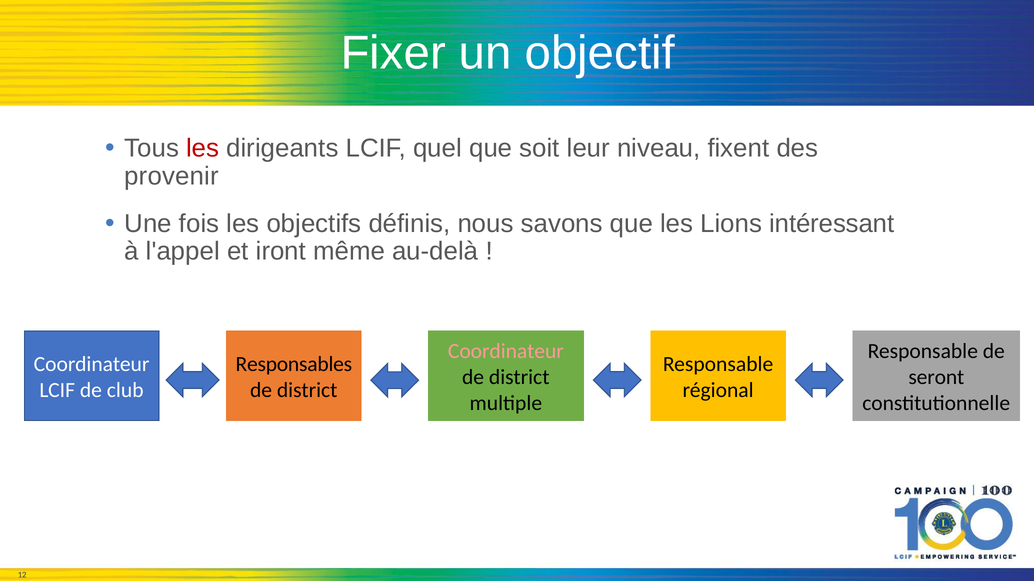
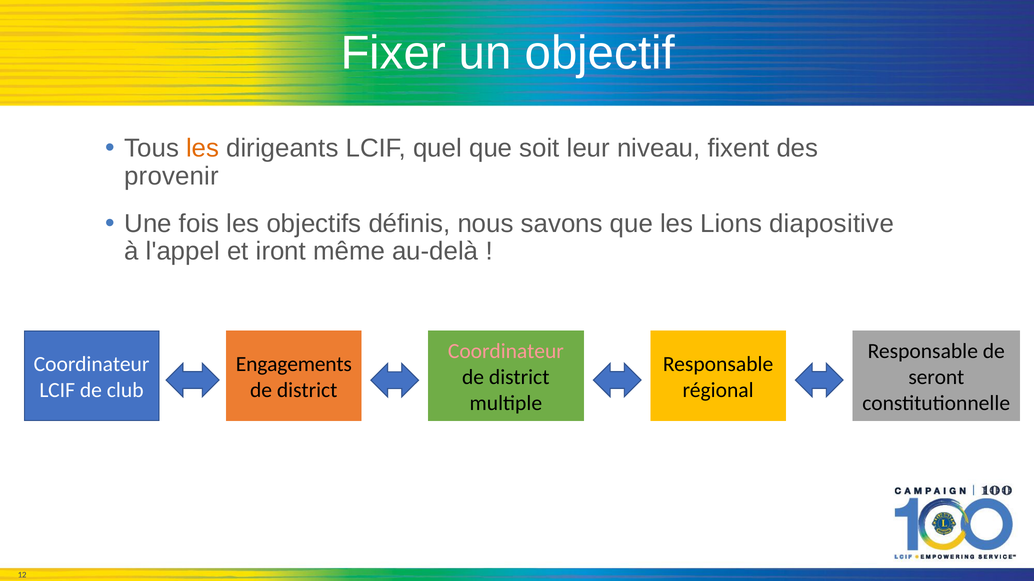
les colour: red -> orange (203, 149)
intéressant: intéressant -> diapositive (832, 224)
Responsables: Responsables -> Engagements (294, 365)
